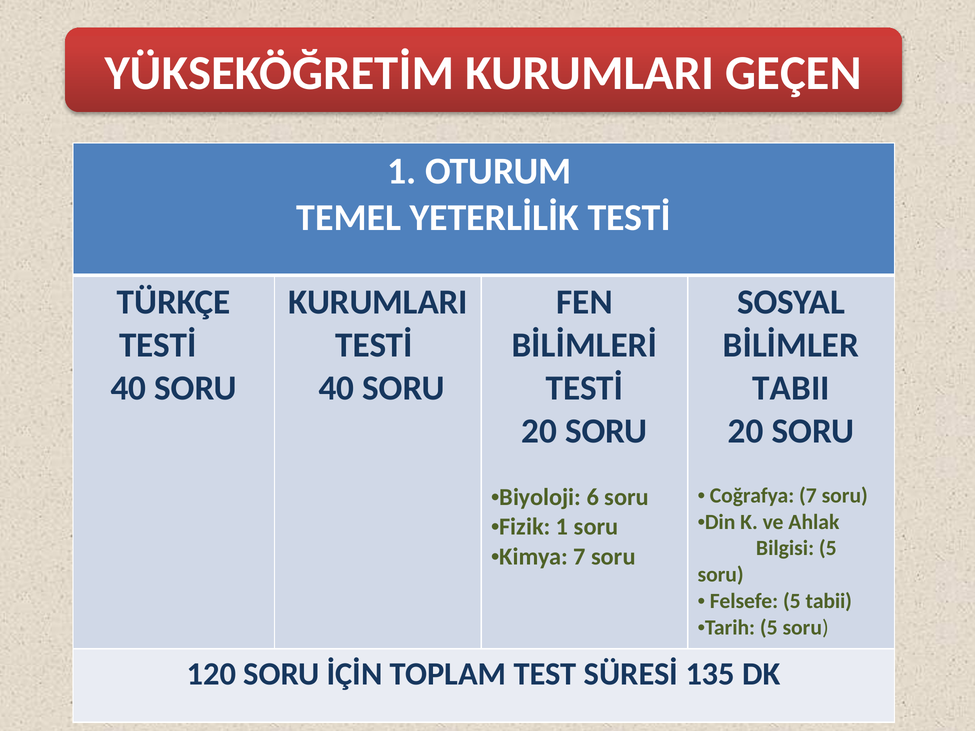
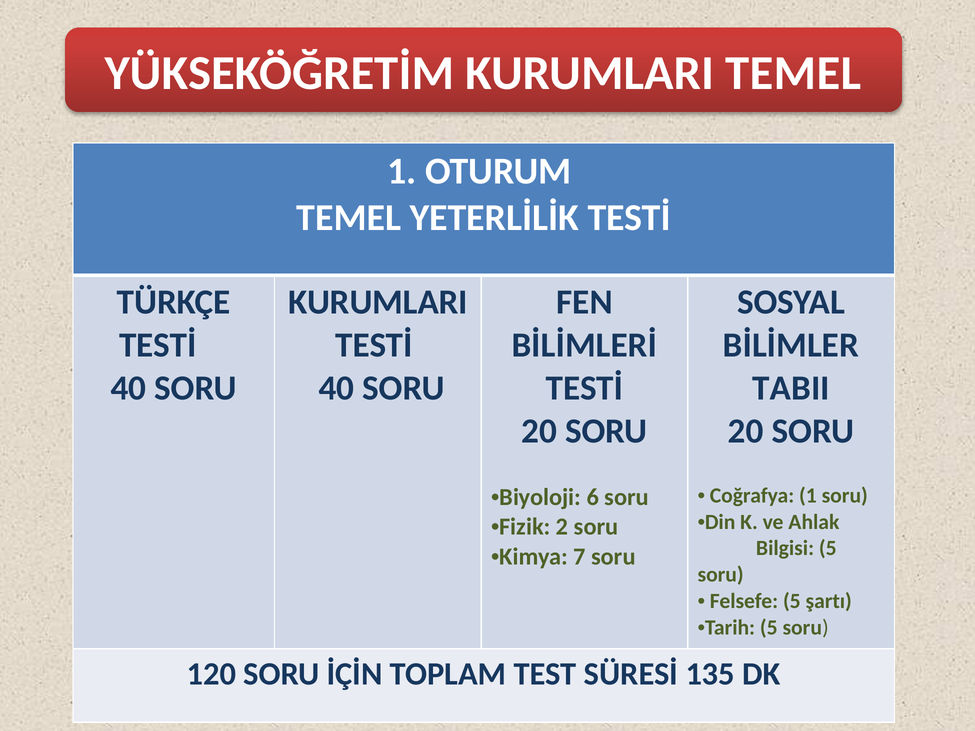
KURUMLARI GEÇEN: GEÇEN -> TEMEL (793, 73)
Coğrafya 7: 7 -> 1 (808, 496)
Fizik 1: 1 -> 2 (562, 527)
5 tabii: tabii -> şartı (829, 602)
